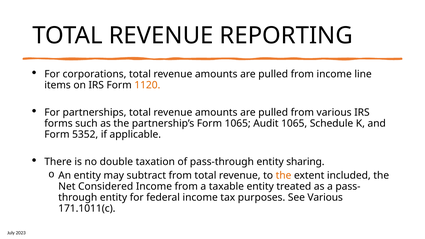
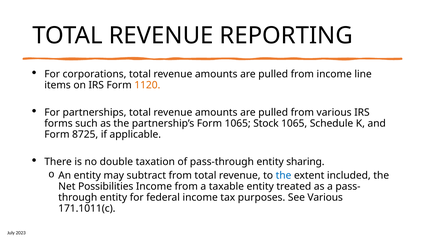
Audit: Audit -> Stock (266, 124)
5352: 5352 -> 8725 (85, 135)
the colour: orange -> blue (284, 176)
Considered: Considered -> Possibilities (106, 186)
